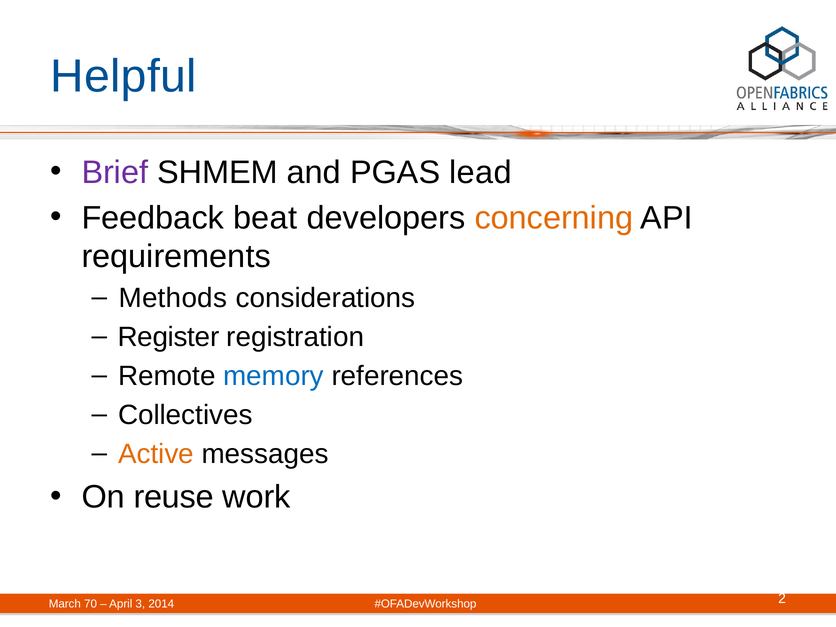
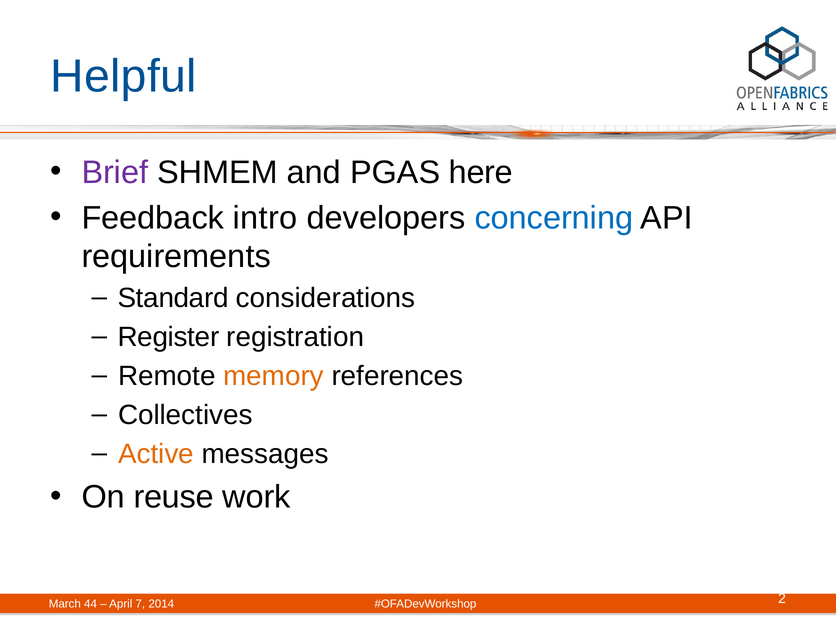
lead: lead -> here (481, 172)
beat: beat -> intro (265, 218)
concerning colour: orange -> blue (554, 218)
Methods: Methods -> Standard (173, 298)
memory colour: blue -> orange (274, 376)
70: 70 -> 44 (91, 604)
3: 3 -> 7 (140, 604)
